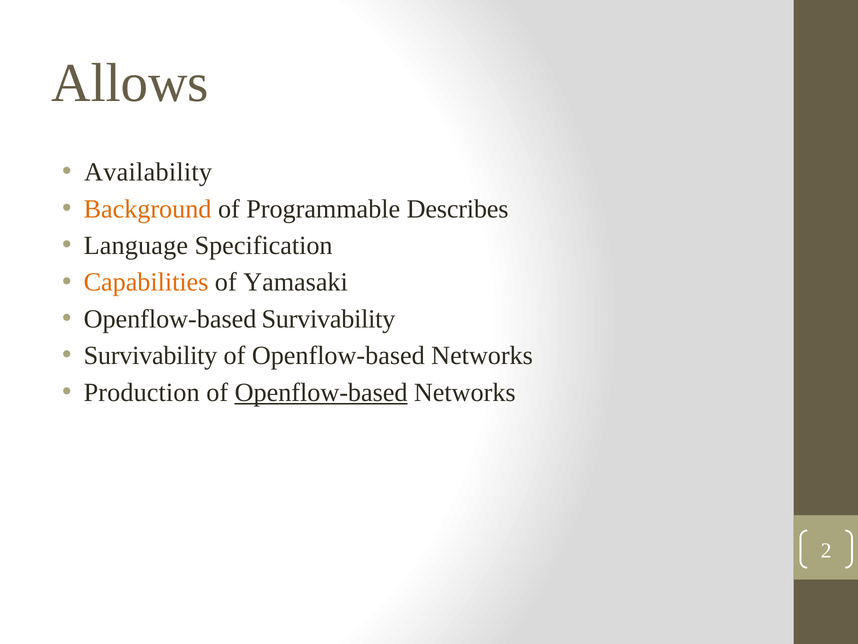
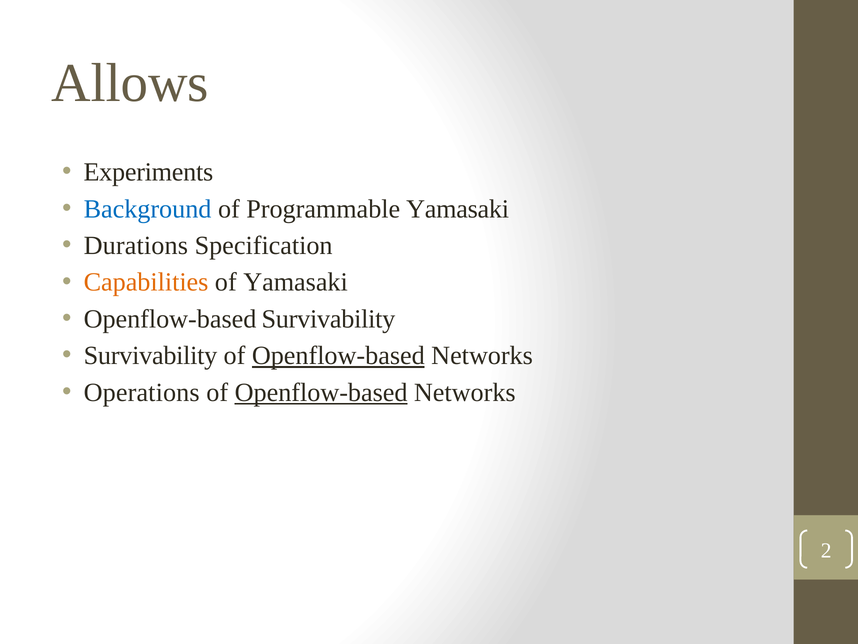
Availability: Availability -> Experiments (148, 172)
Background colour: orange -> blue (148, 209)
Programmable Describes: Describes -> Yamasaki (458, 209)
Language: Language -> Durations (136, 245)
Openflow-based underline: none -> present (338, 355)
Production: Production -> Operations (142, 392)
